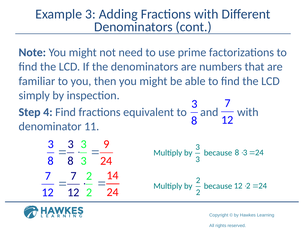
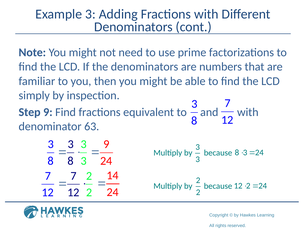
Step 4: 4 -> 9 (48, 112)
11: 11 -> 63 (92, 126)
